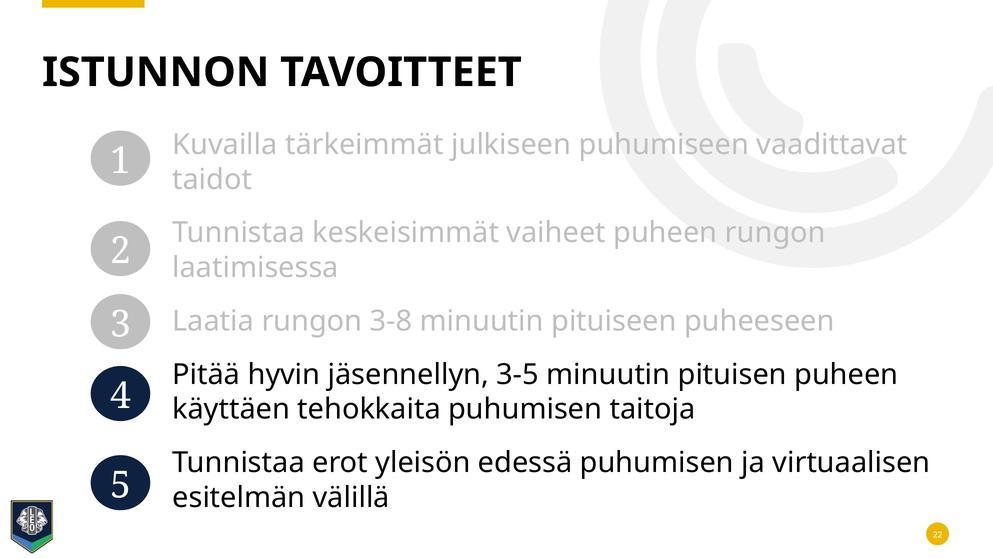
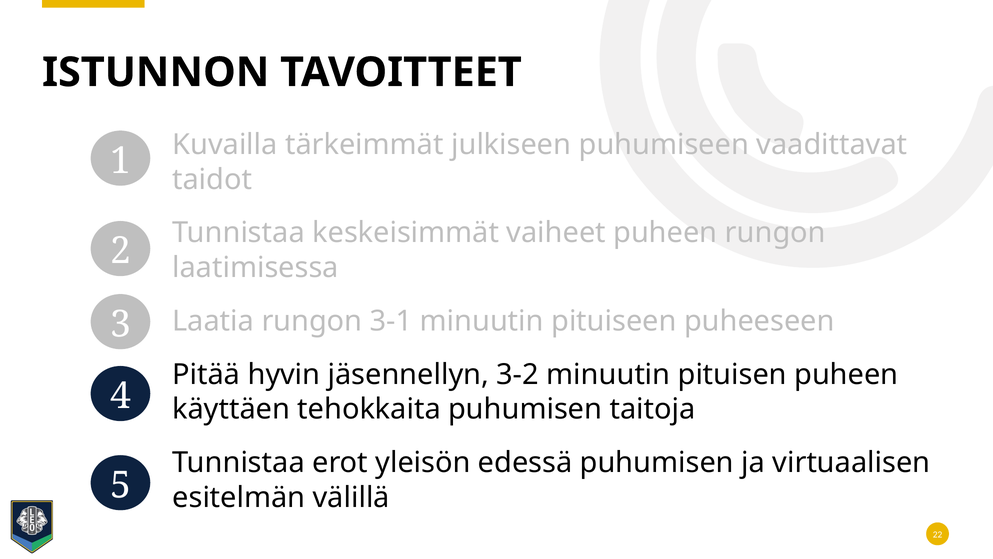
3-8: 3-8 -> 3-1 (391, 321)
3-5: 3-5 -> 3-2 (518, 374)
